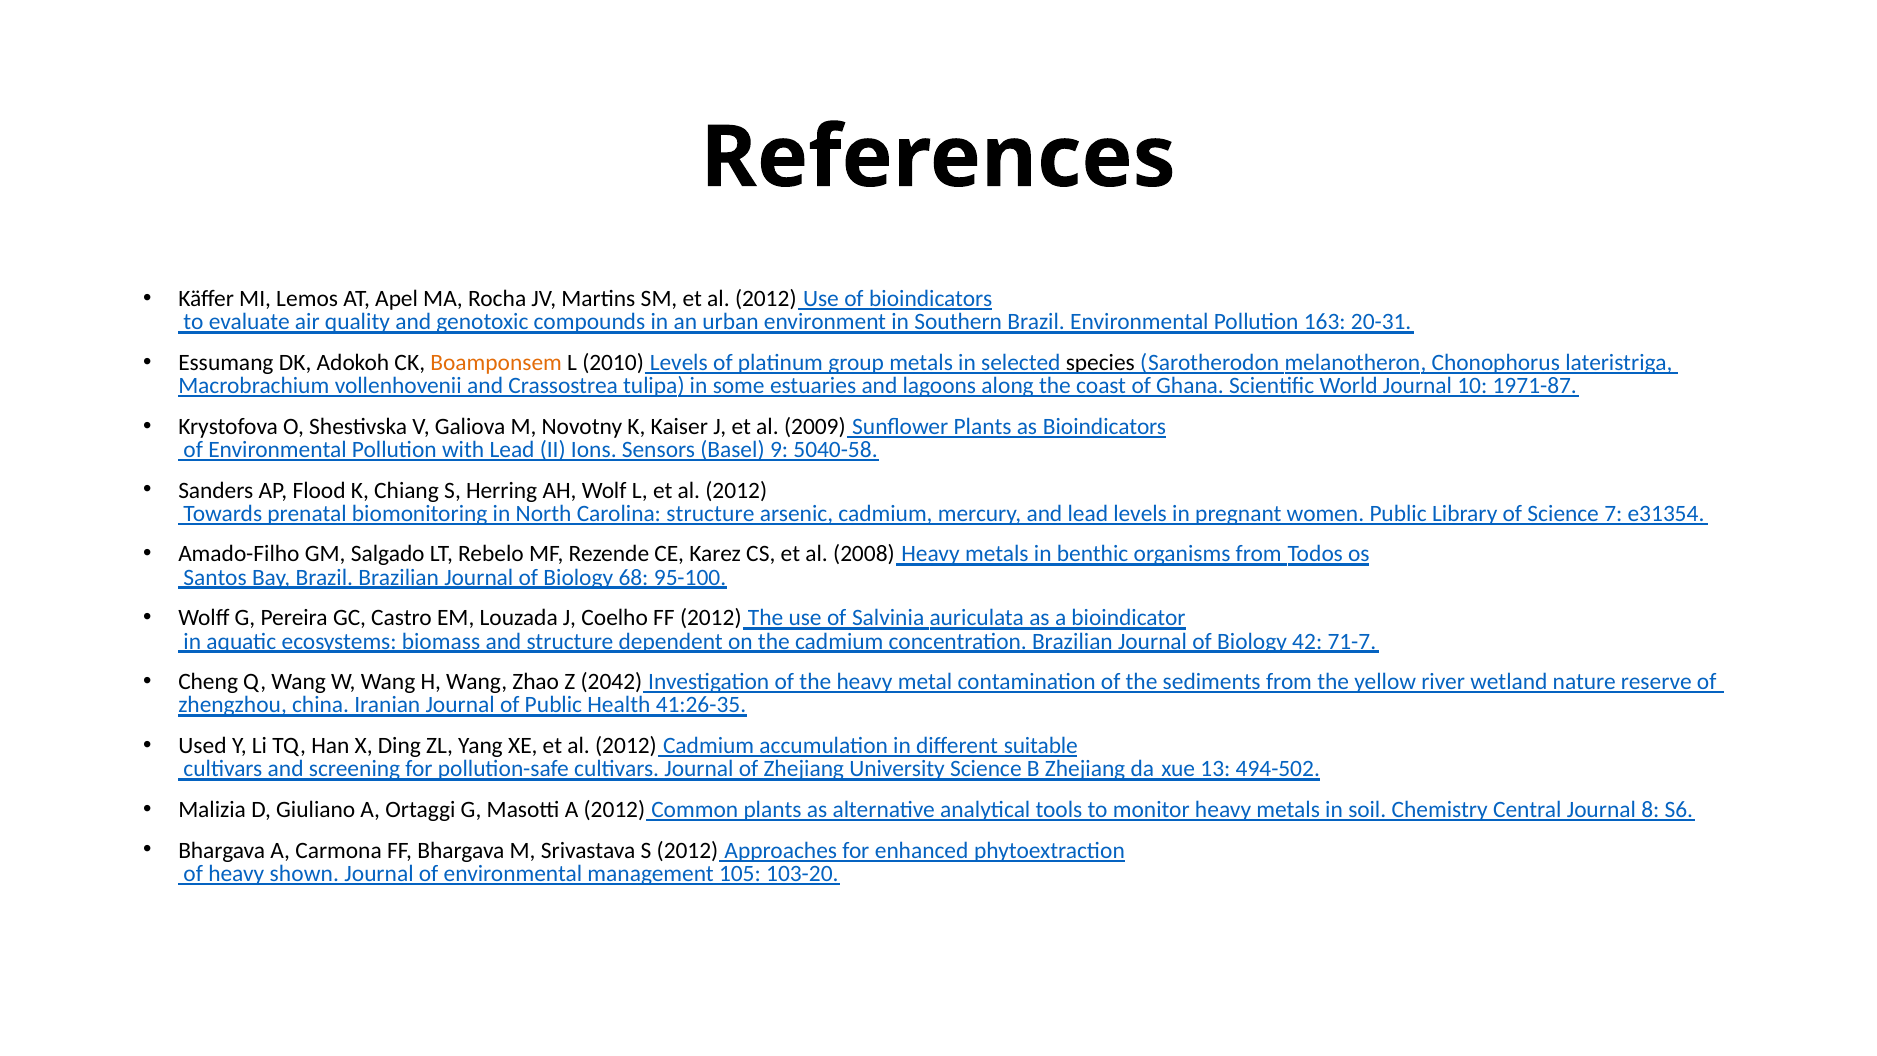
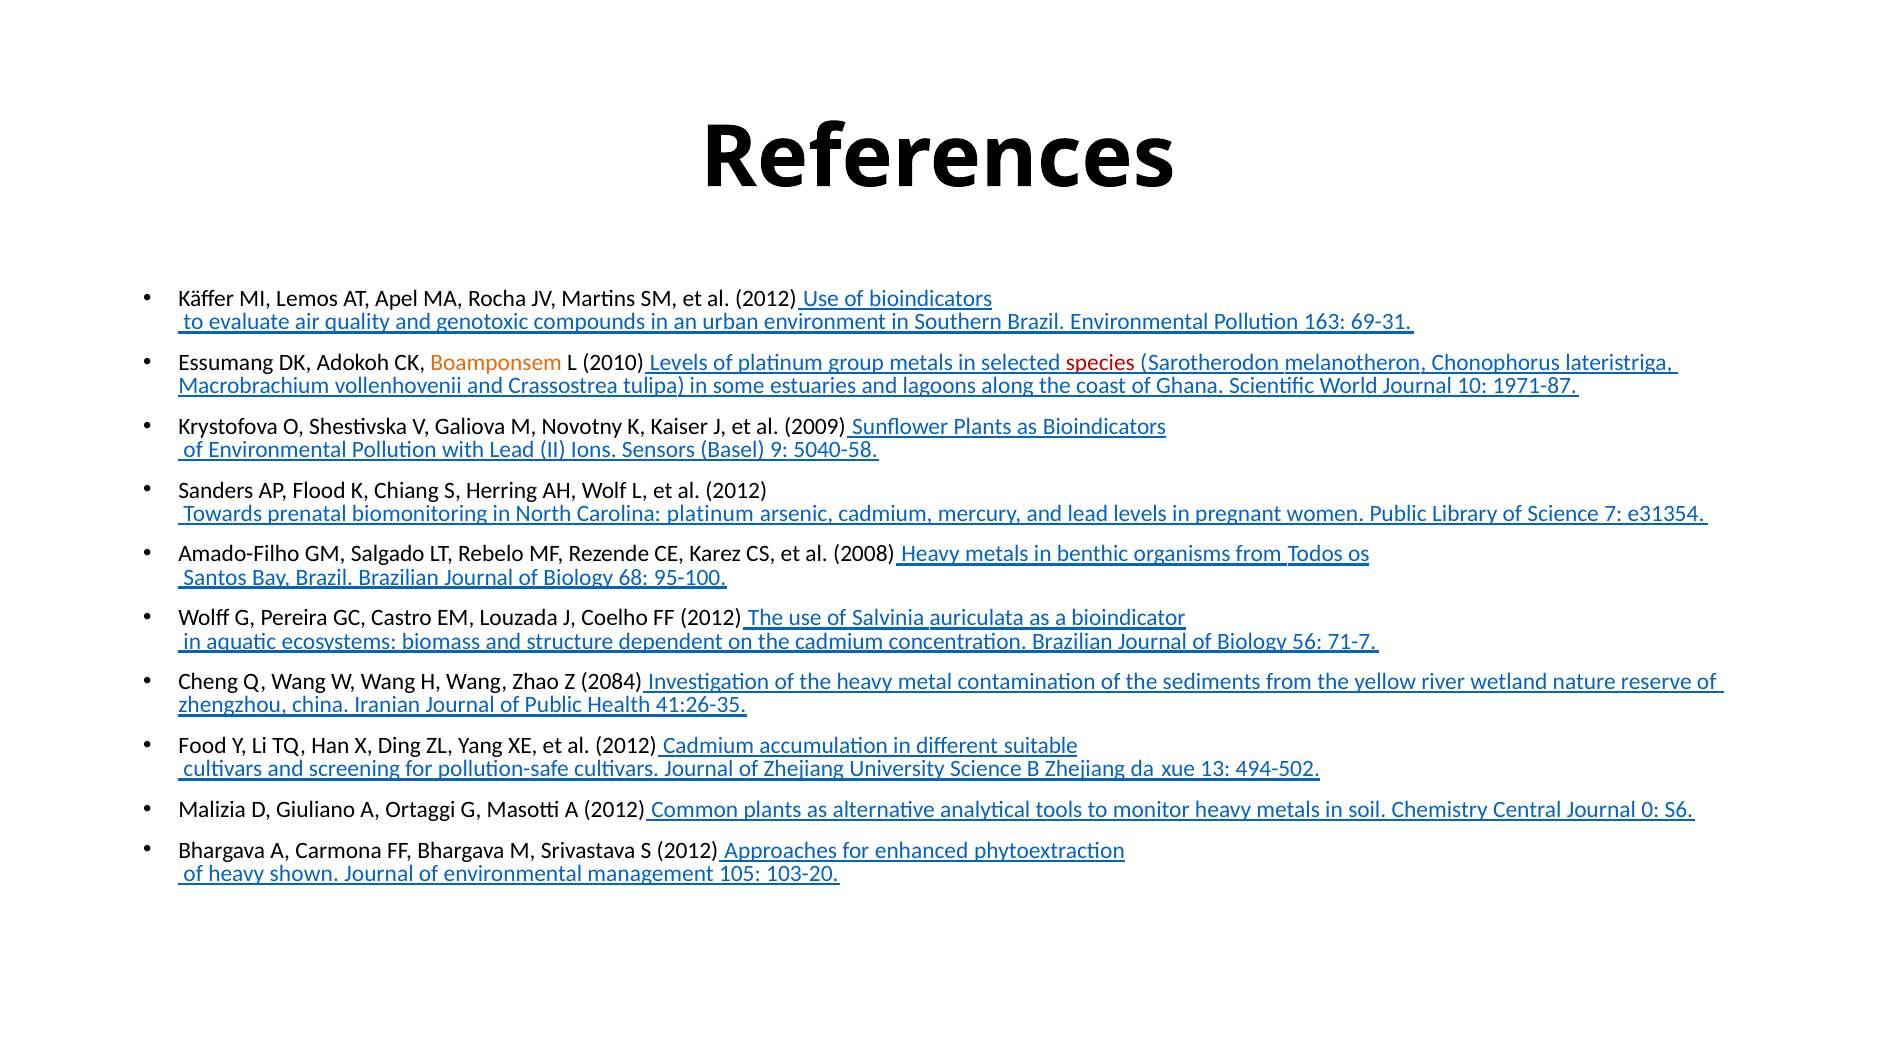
20-31: 20-31 -> 69-31 (1381, 322)
species colour: black -> red (1100, 363)
Carolina structure: structure -> platinum (710, 513)
42: 42 -> 56 (1307, 641)
2042: 2042 -> 2084 (611, 682)
Used: Used -> Food (202, 746)
8: 8 -> 0 (1650, 810)
